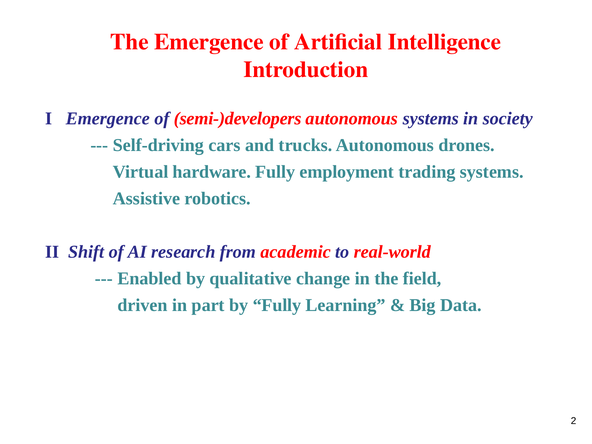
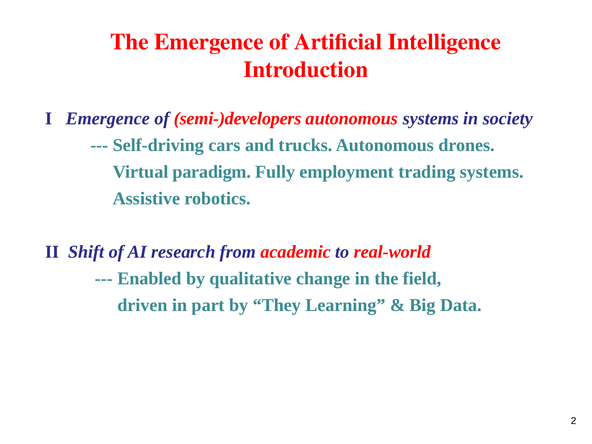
hardware: hardware -> paradigm (212, 172)
by Fully: Fully -> They (277, 305)
